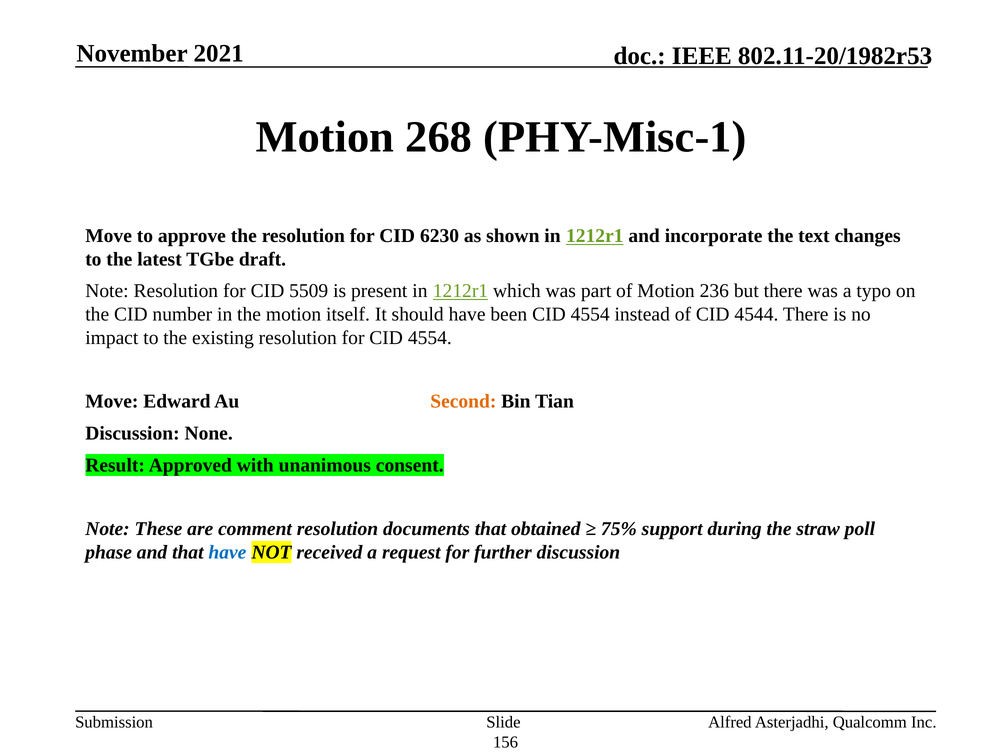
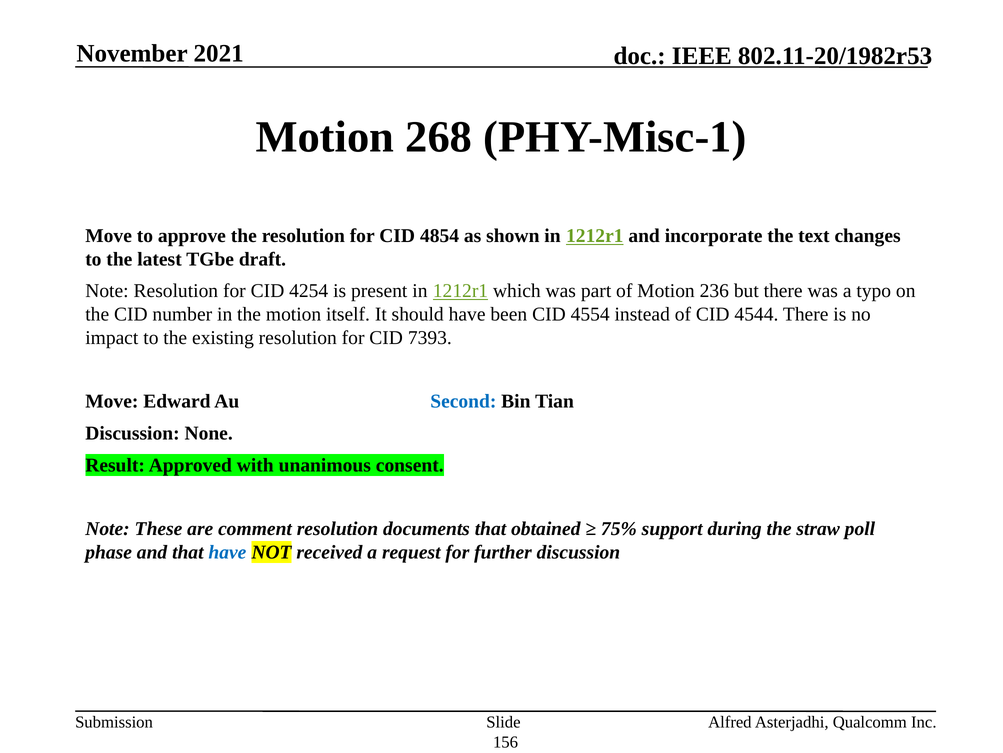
6230: 6230 -> 4854 (440, 235)
5509: 5509 -> 4254 (309, 291)
for CID 4554: 4554 -> 7393 (430, 337)
Second colour: orange -> blue (463, 401)
